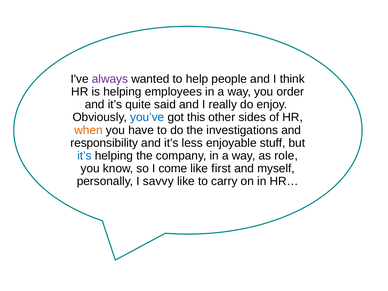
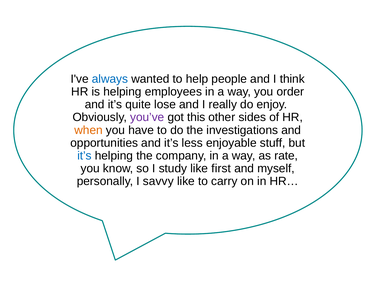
always colour: purple -> blue (110, 79)
said: said -> lose (165, 105)
you’ve colour: blue -> purple (147, 117)
responsibility: responsibility -> opportunities (104, 143)
role: role -> rate (286, 156)
come: come -> study (173, 169)
